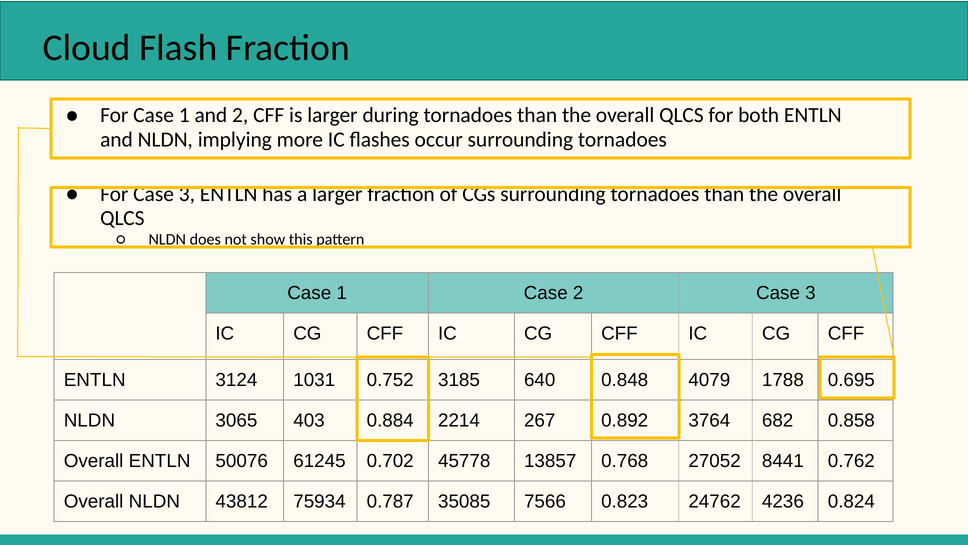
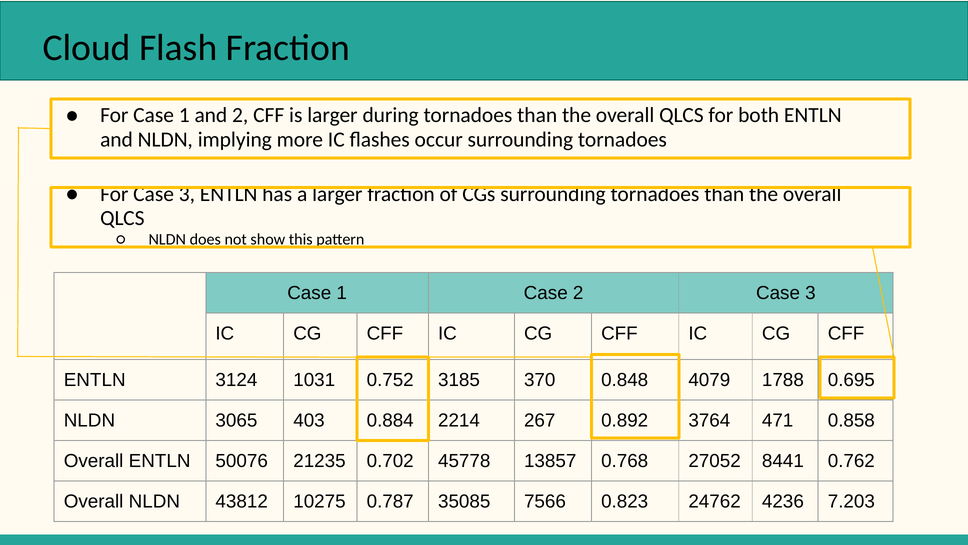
640: 640 -> 370 (540, 380)
682: 682 -> 471 (778, 420)
61245: 61245 -> 21235 (319, 461)
75934: 75934 -> 10275 (319, 501)
0.824: 0.824 -> 7.203 (851, 501)
